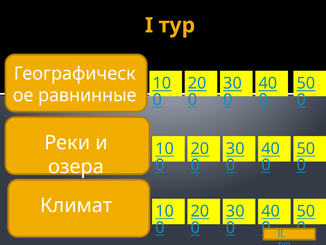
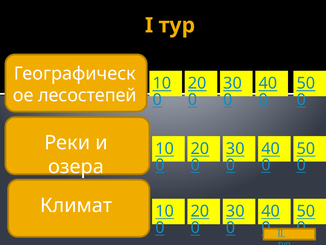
равнинные: равнинные -> лесостепей (87, 95)
